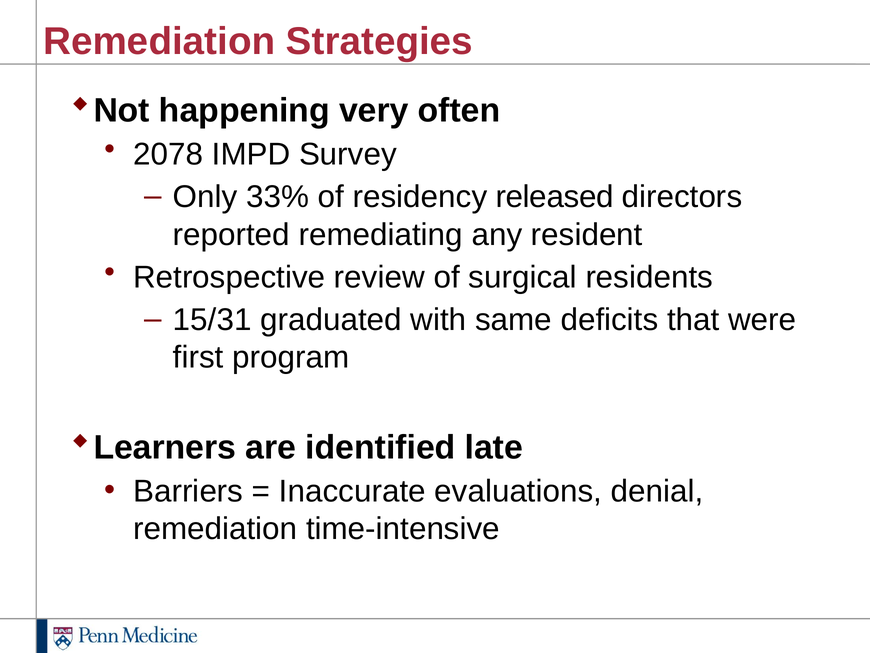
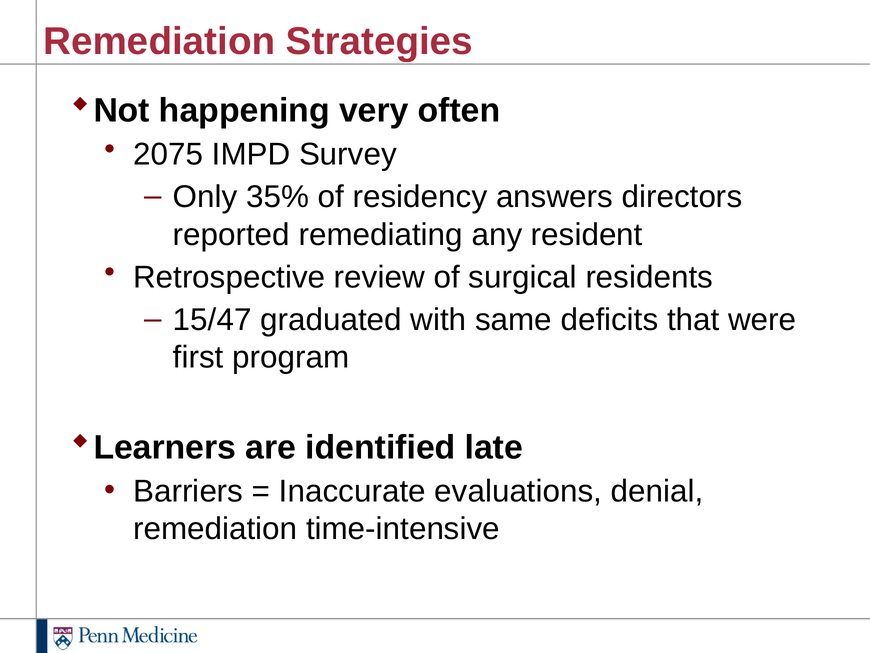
2078: 2078 -> 2075 (168, 154)
33%: 33% -> 35% (278, 197)
released: released -> answers (554, 197)
15/31: 15/31 -> 15/47 (212, 320)
